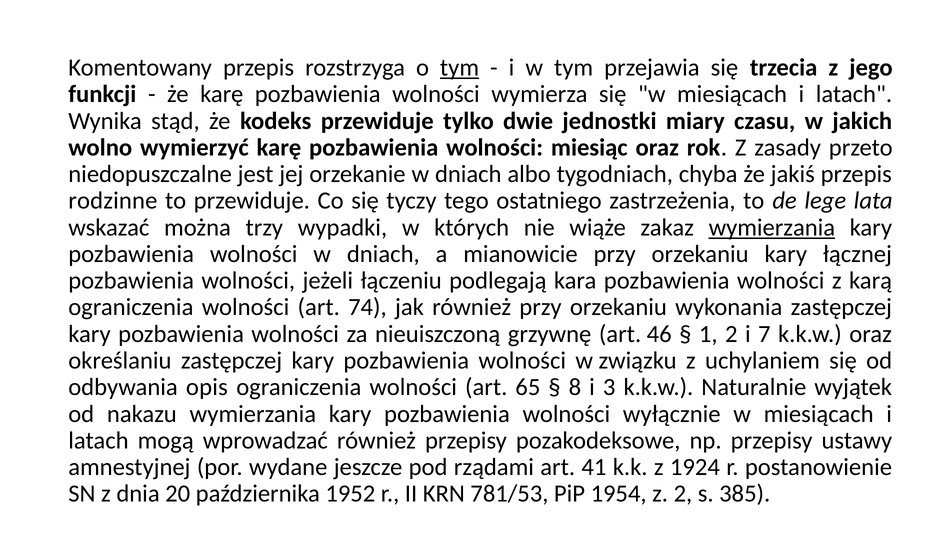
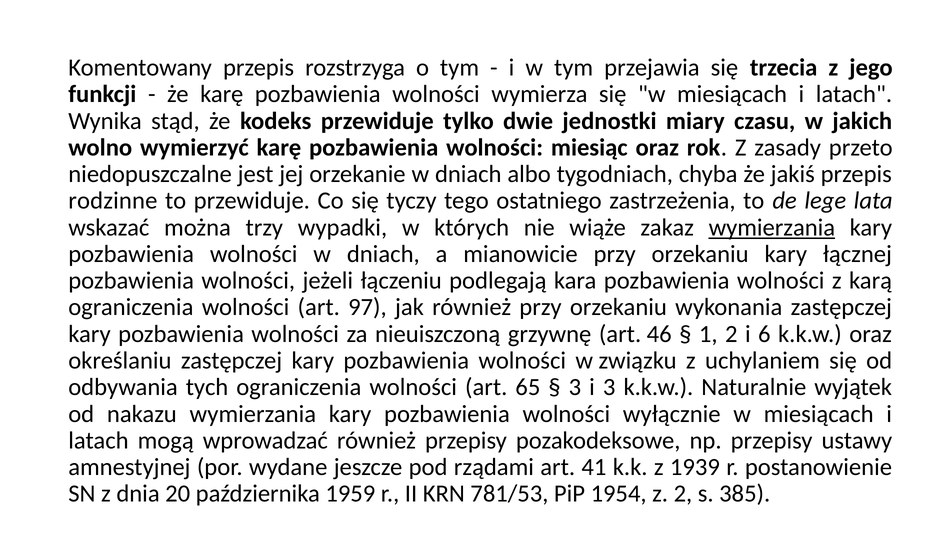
tym underline: present -> none (460, 68)
74: 74 -> 97 (367, 307)
7: 7 -> 6 (764, 334)
opis: opis -> tych (207, 387)
8: 8 -> 3 (575, 387)
1924: 1924 -> 1939 (695, 467)
1952: 1952 -> 1959 (350, 493)
